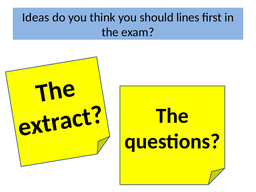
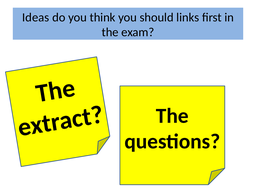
lines: lines -> links (188, 17)
